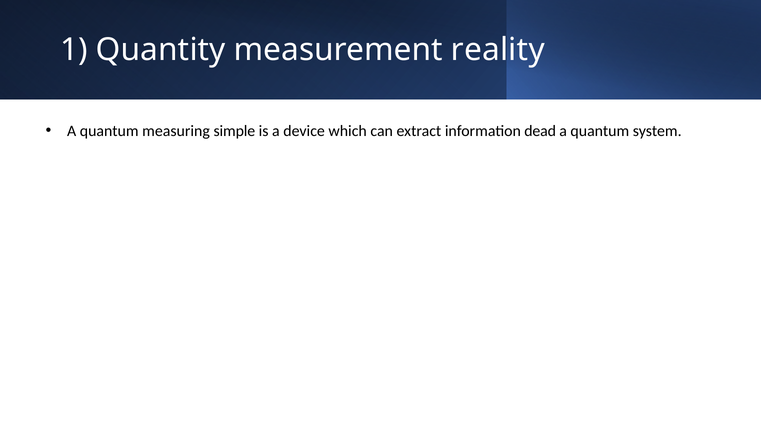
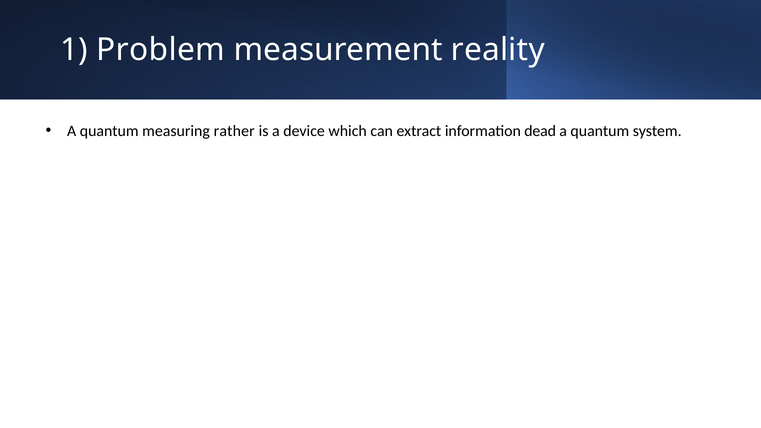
Quantity: Quantity -> Problem (161, 50)
simple: simple -> rather (234, 131)
